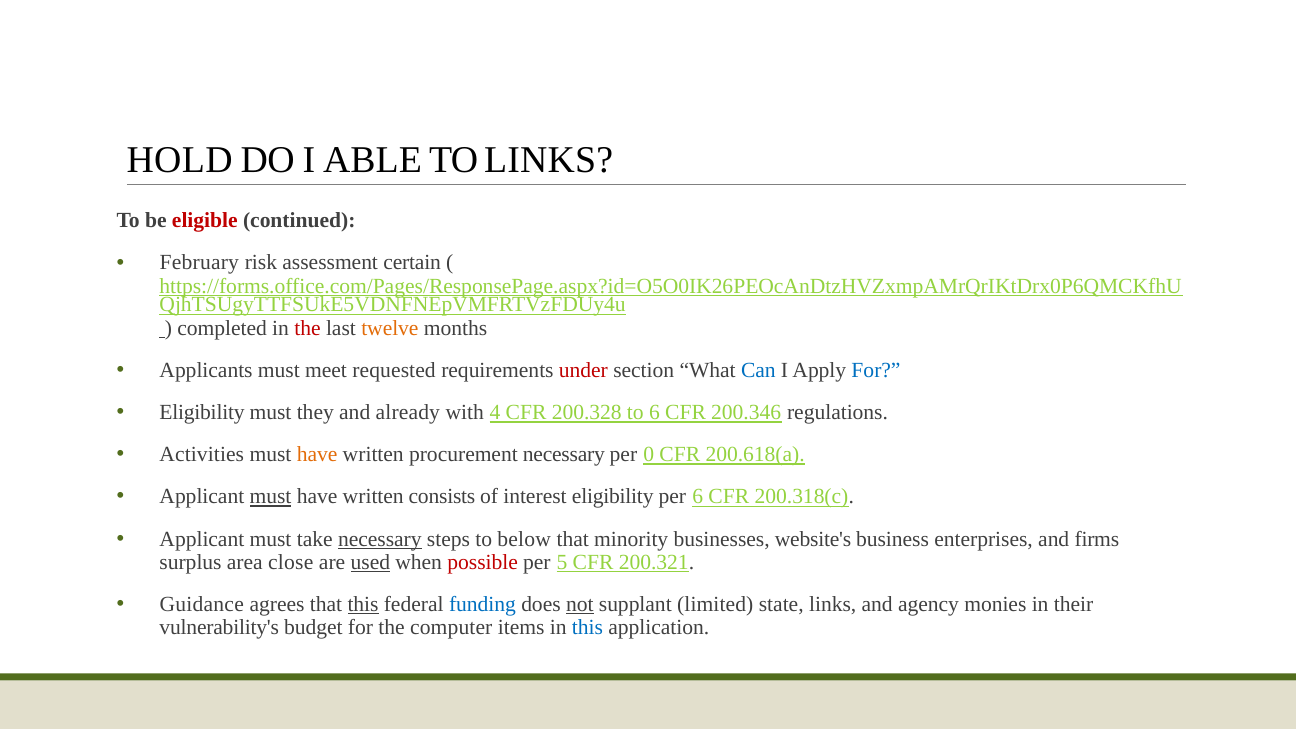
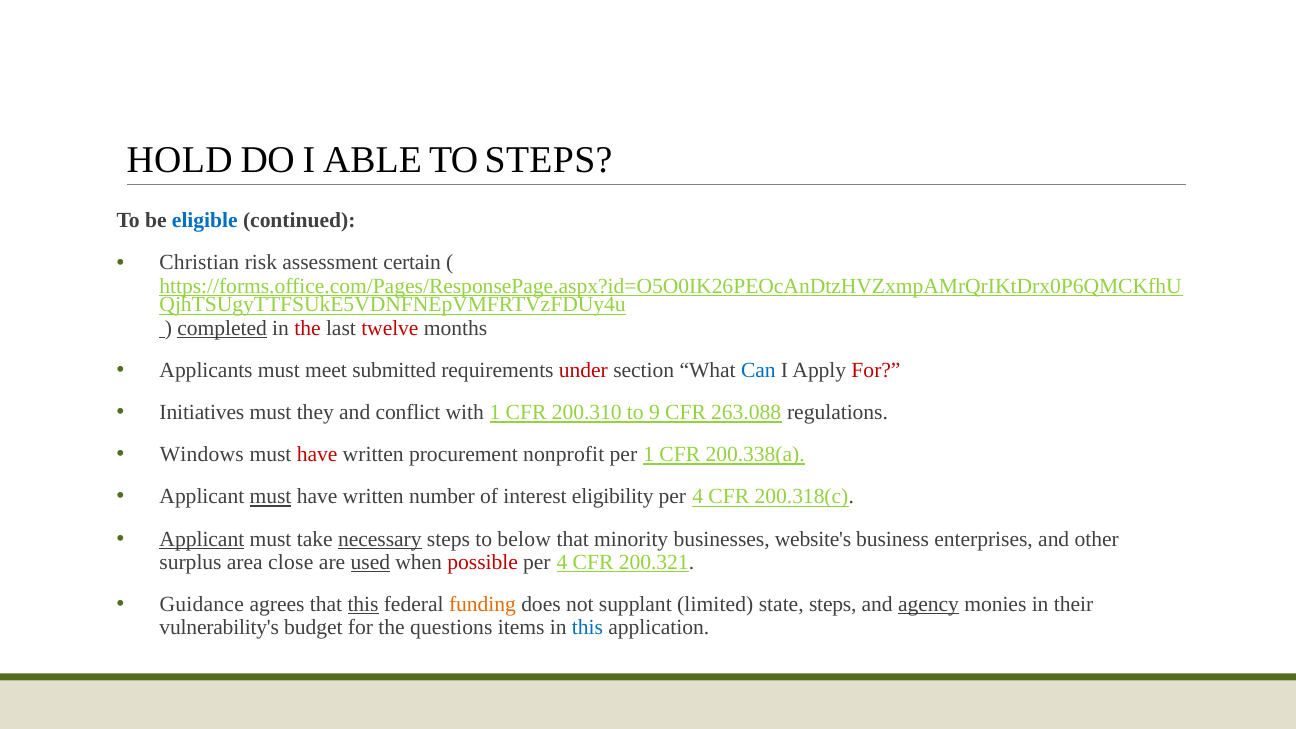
TO LINKS: LINKS -> STEPS (549, 160)
eligible colour: red -> blue (205, 221)
February: February -> Christian (199, 263)
completed underline: none -> present (222, 328)
twelve colour: orange -> red (390, 328)
requested: requested -> submitted (394, 370)
For colour: blue -> red (876, 370)
Eligibility: Eligibility -> Initiatives (202, 412)
already: already -> conflict (408, 412)
with 4: 4 -> 1 (495, 412)
200.328: 200.328 -> 200.310 (587, 412)
to 6: 6 -> 9 (654, 412)
200.346: 200.346 -> 263.088 (746, 412)
Activities: Activities -> Windows (202, 455)
have colour: orange -> red (317, 455)
procurement necessary: necessary -> nonprofit (564, 455)
per 0: 0 -> 1 (649, 455)
200.618(a: 200.618(a -> 200.338(a (755, 455)
consists: consists -> number (442, 497)
6: 6 -> 4 (698, 497)
Applicant underline: none -> present (202, 539)
firms: firms -> other (1097, 539)
5: 5 -> 4 (562, 562)
funding colour: blue -> orange (482, 604)
not underline: present -> none (580, 604)
state links: links -> steps (833, 604)
agency underline: none -> present (929, 604)
computer: computer -> questions (451, 628)
